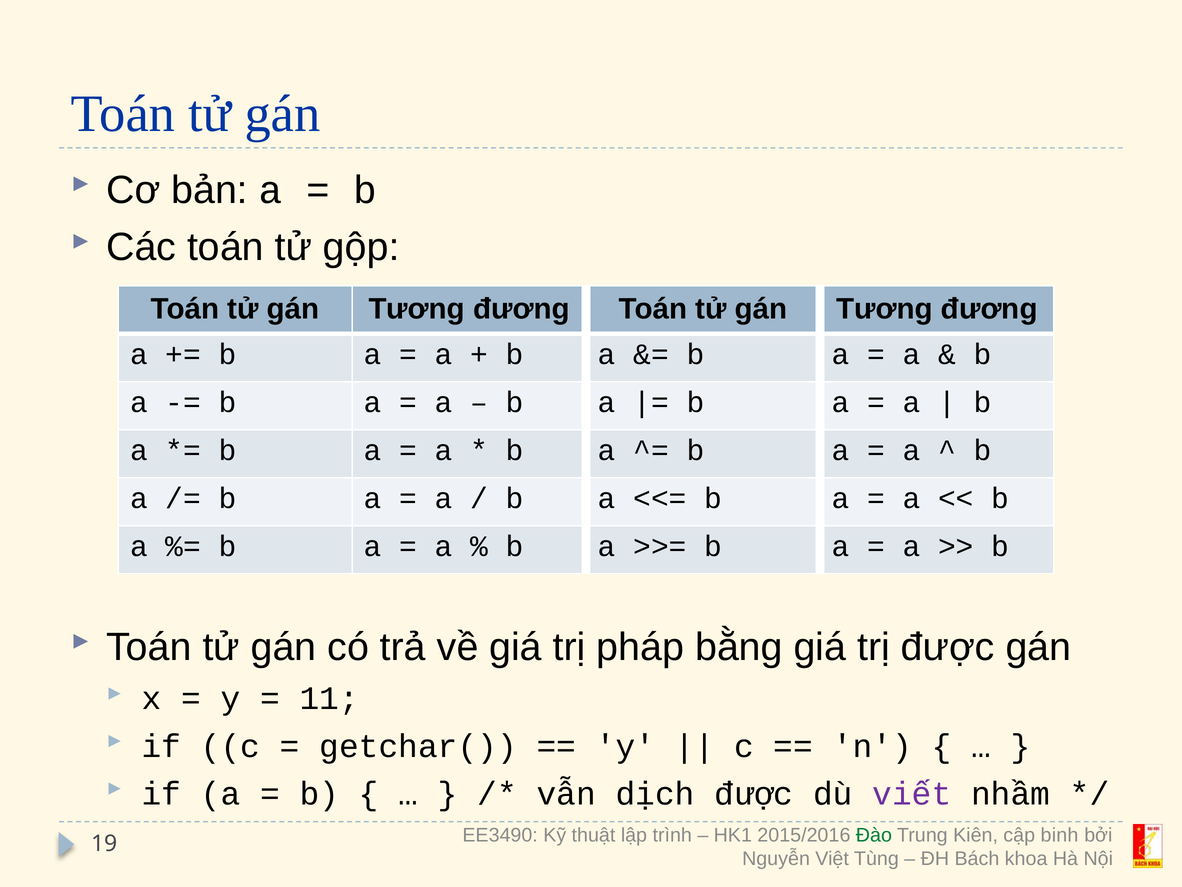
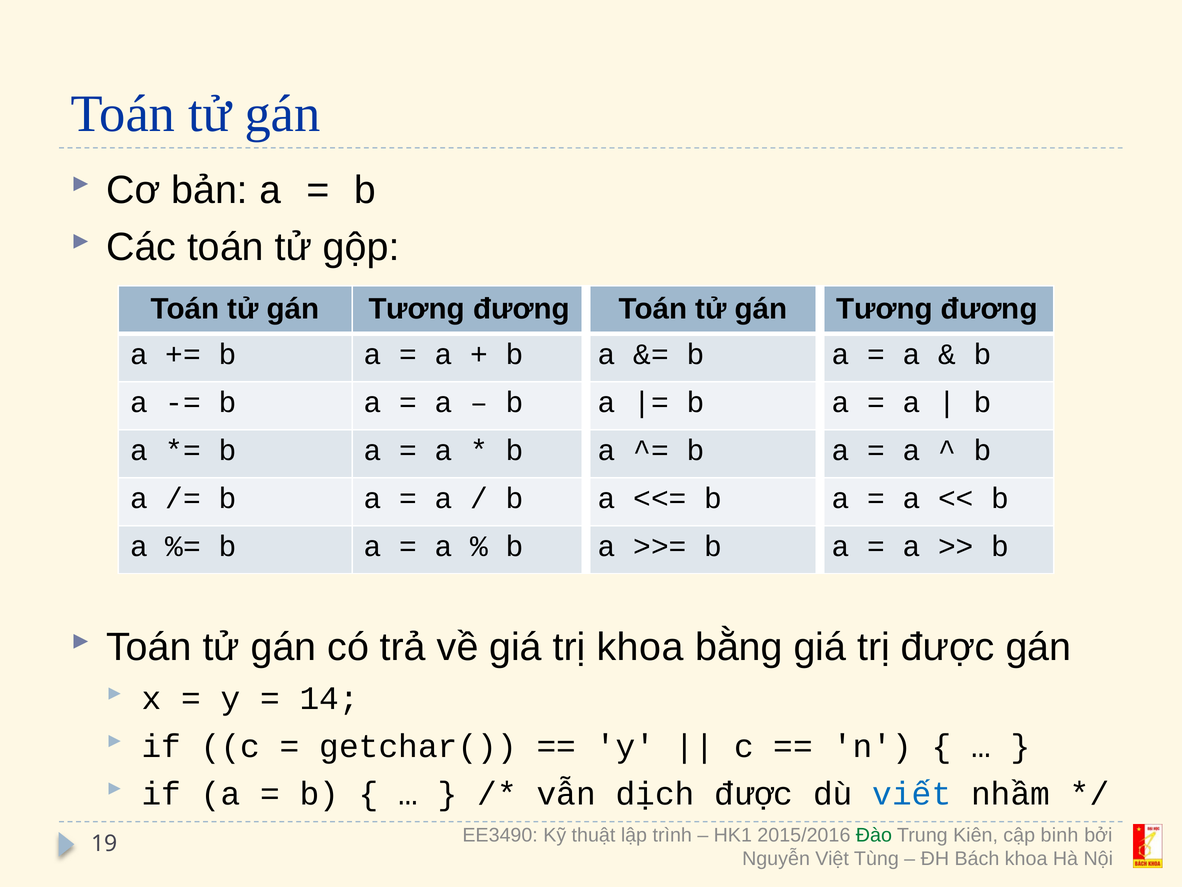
trị pháp: pháp -> khoa (640, 647)
11: 11 -> 14 (329, 698)
viết colour: purple -> blue (912, 793)
